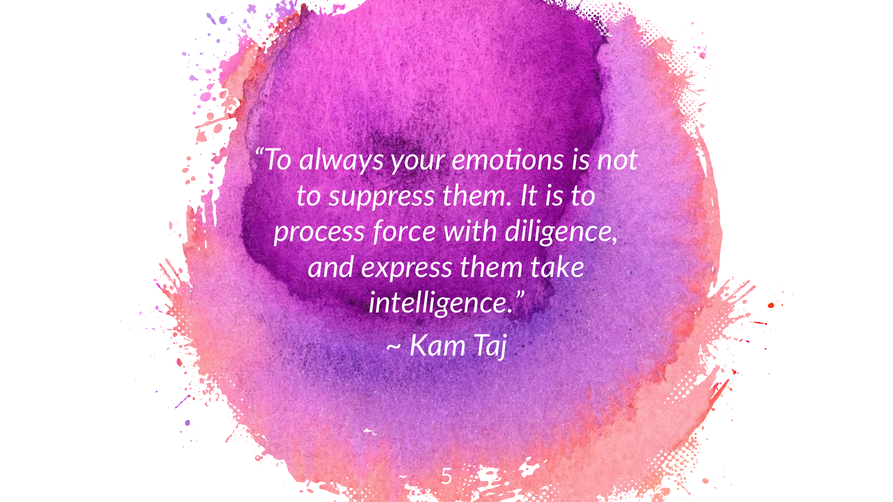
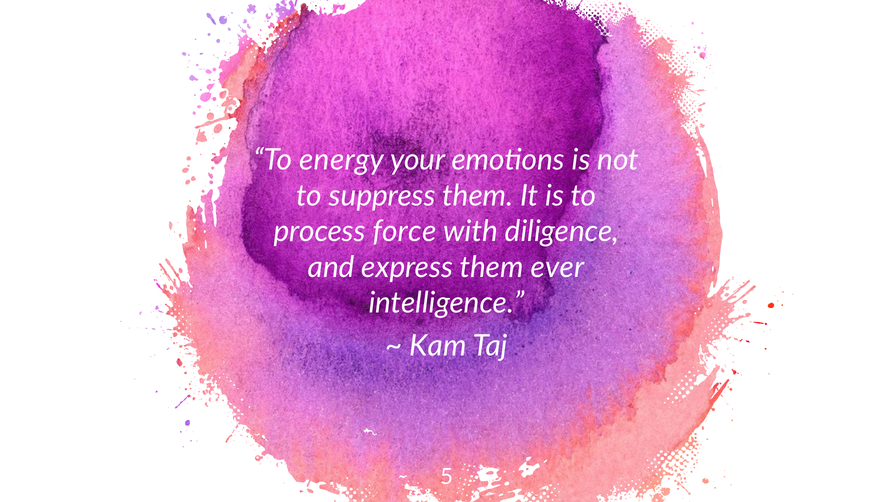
always: always -> energy (342, 160)
take: take -> ever (557, 267)
